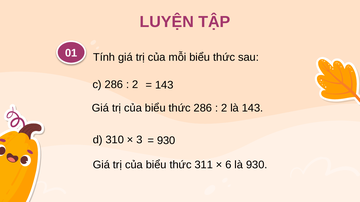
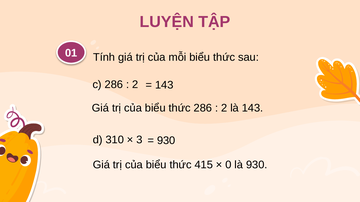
311: 311 -> 415 (204, 165)
6: 6 -> 0 (228, 165)
